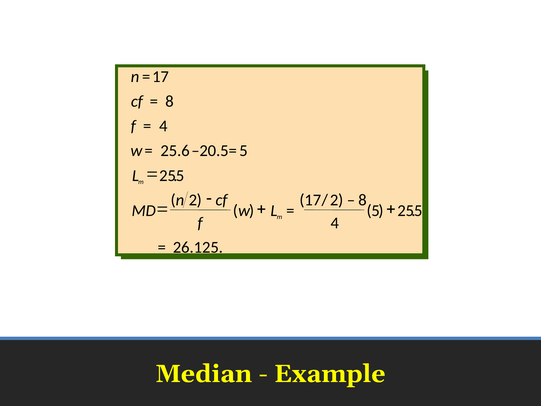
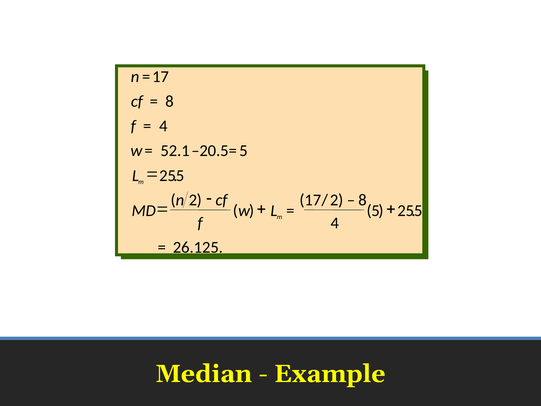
25.6: 25.6 -> 52.1 (175, 151)
